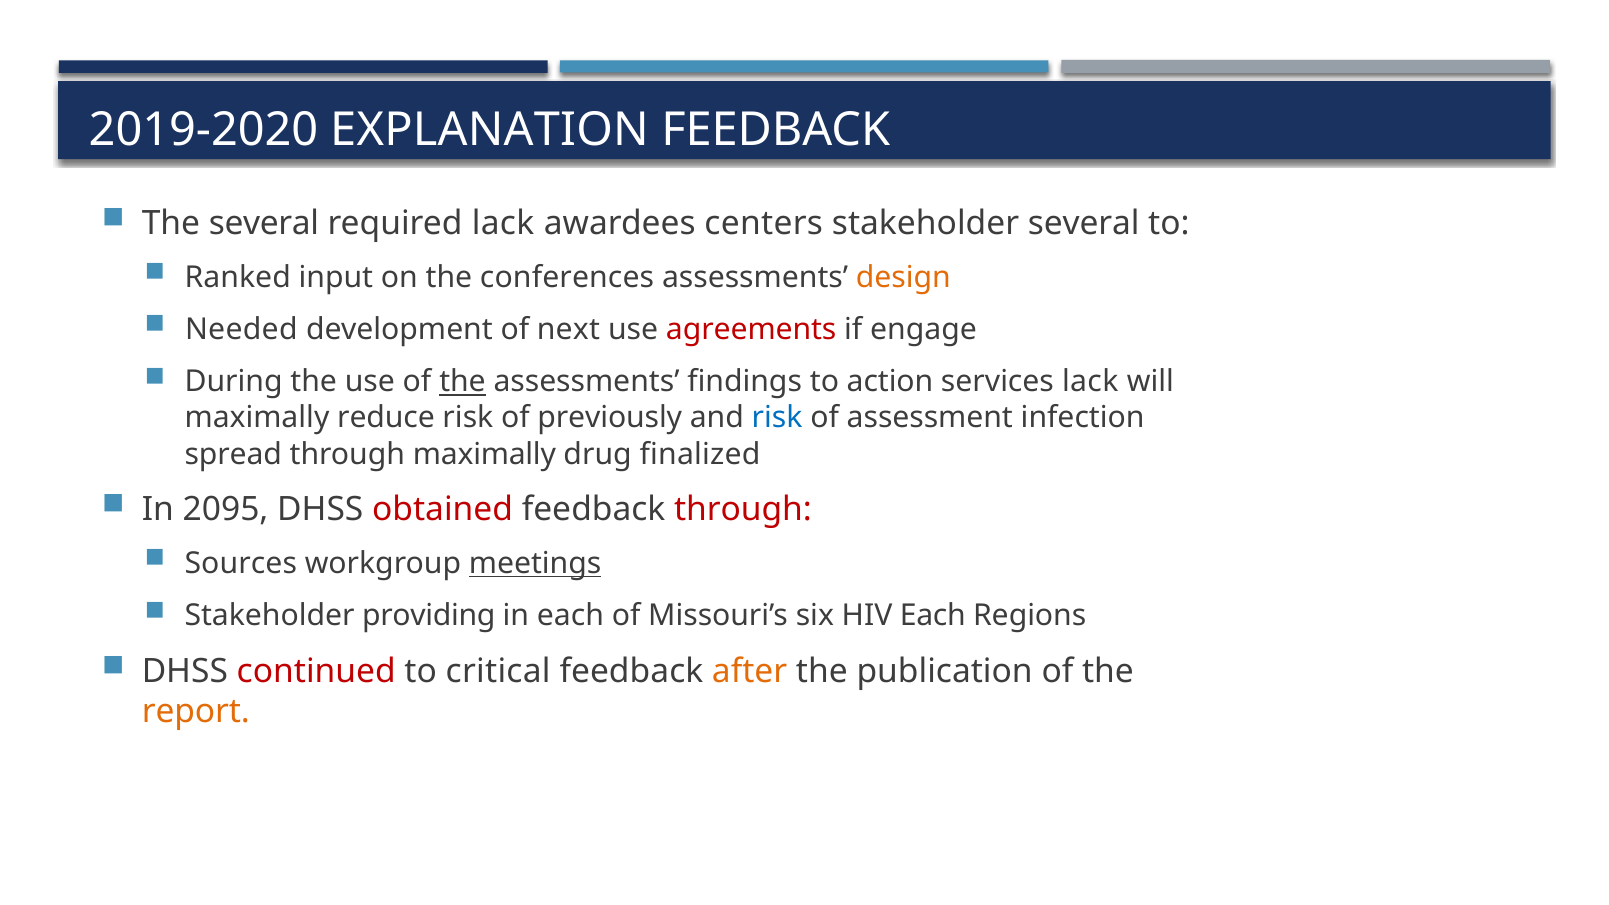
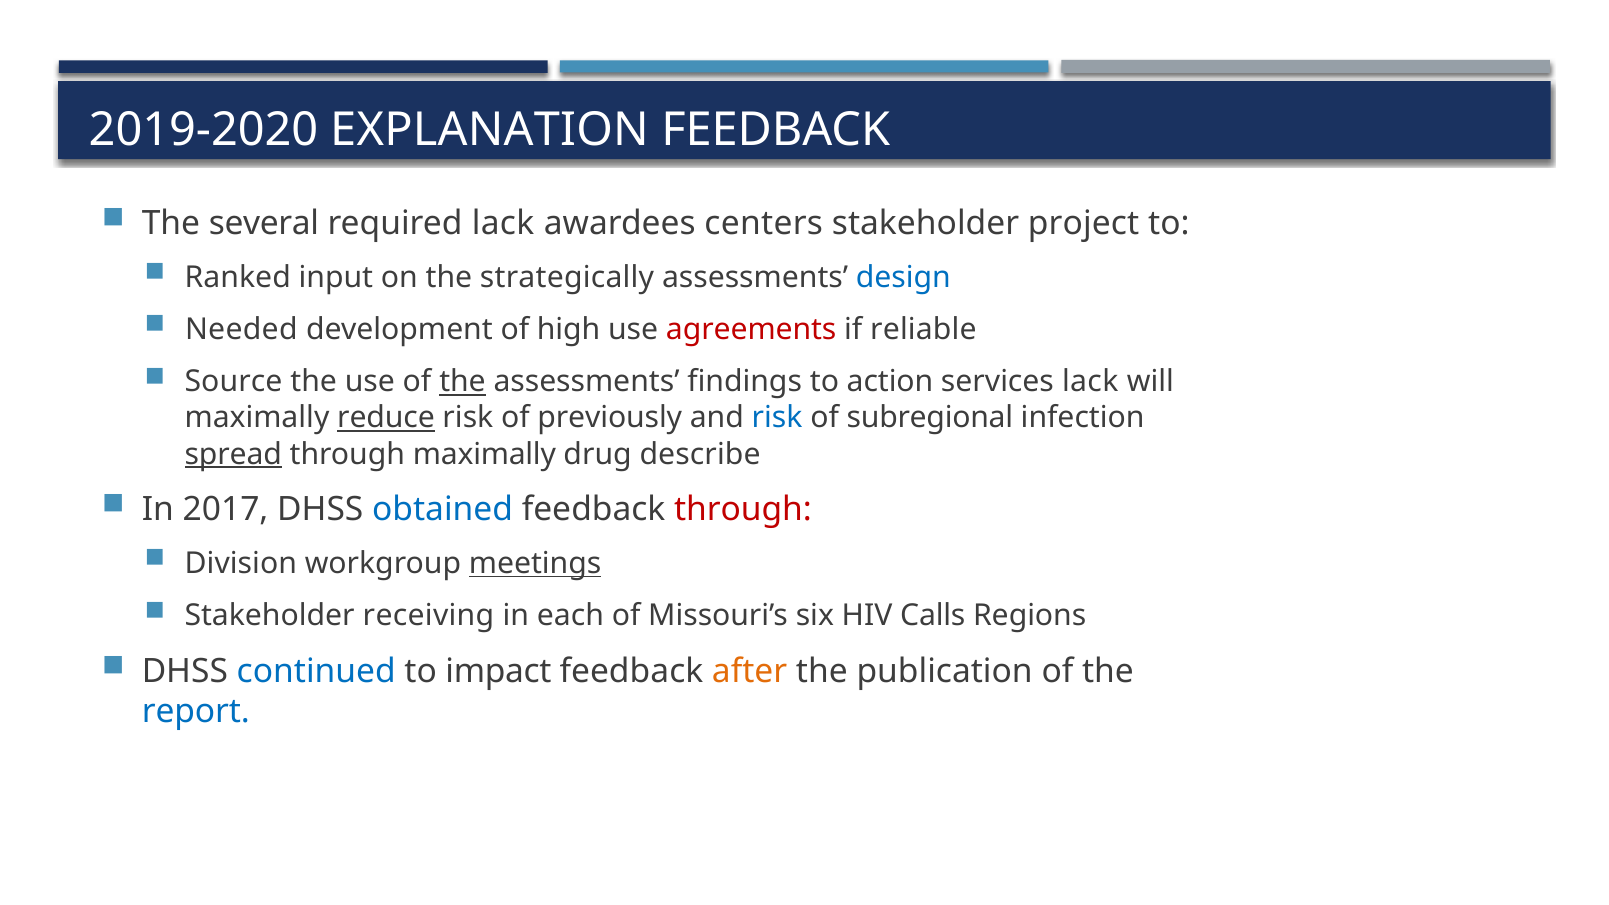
stakeholder several: several -> project (1084, 223)
conferences: conferences -> strategically (567, 277)
design colour: orange -> blue (903, 277)
next: next -> high (569, 329)
engage: engage -> reliable (923, 329)
During: During -> Source (234, 382)
reduce underline: none -> present (386, 418)
assessment: assessment -> subregional (930, 418)
spread underline: none -> present (233, 454)
finalized: finalized -> describe (700, 454)
2095: 2095 -> 2017 (226, 509)
obtained colour: red -> blue (443, 509)
Sources: Sources -> Division (241, 563)
providing: providing -> receiving (428, 616)
HIV Each: Each -> Calls (933, 616)
continued colour: red -> blue (316, 671)
critical: critical -> impact (498, 671)
report colour: orange -> blue (196, 711)
